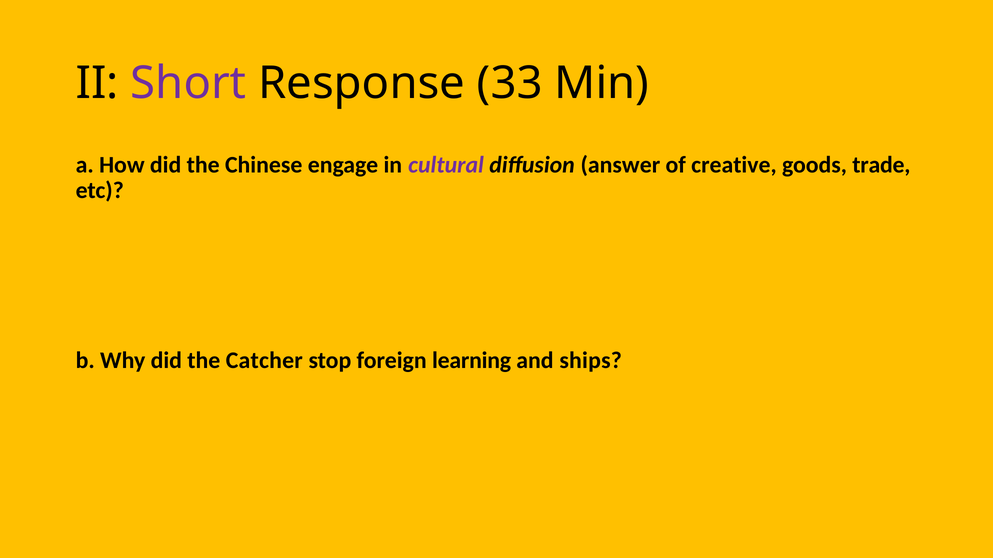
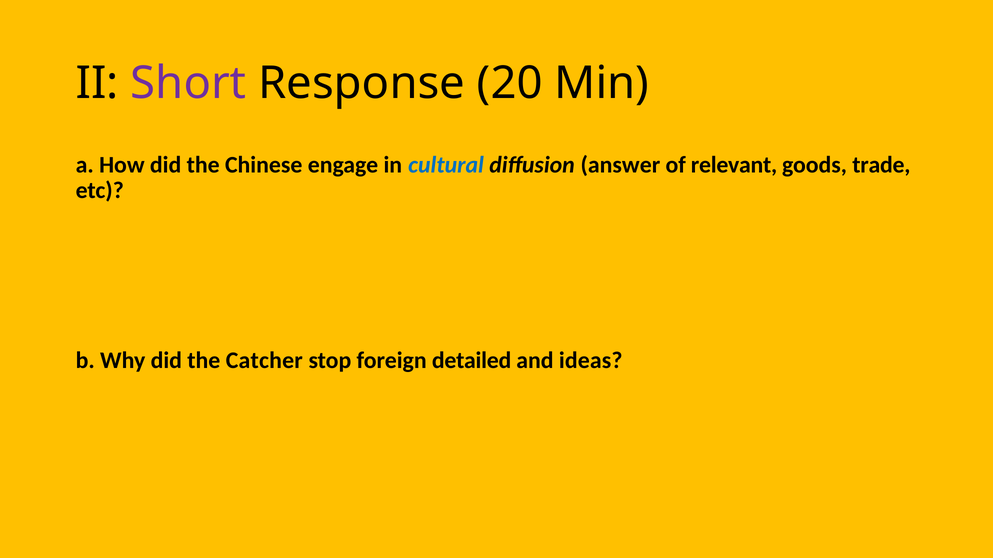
33: 33 -> 20 (510, 83)
cultural colour: purple -> blue (446, 165)
creative: creative -> relevant (734, 165)
learning: learning -> detailed (472, 361)
ships: ships -> ideas (591, 361)
